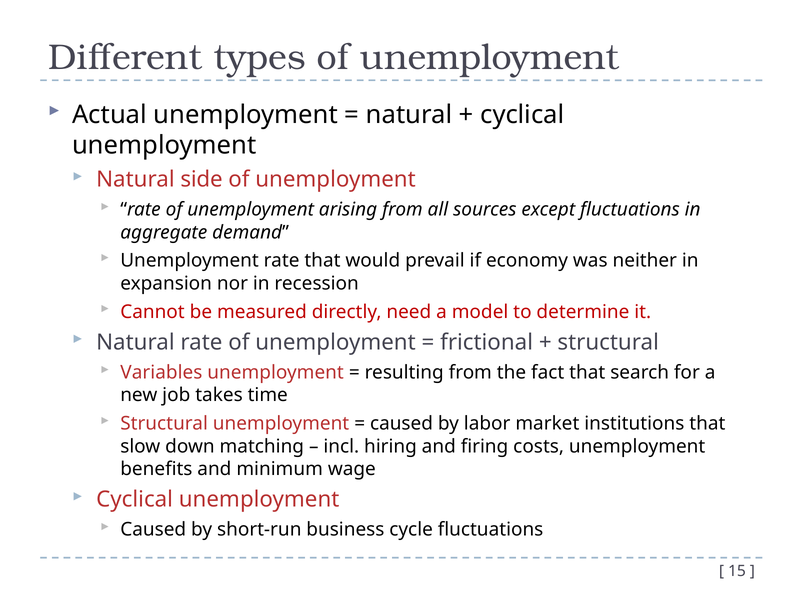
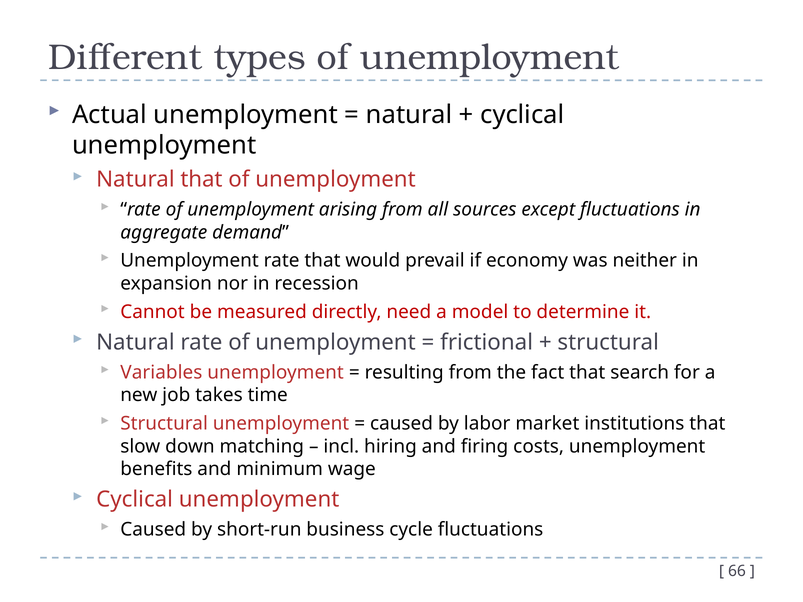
Natural side: side -> that (201, 180)
15: 15 -> 66 (737, 571)
